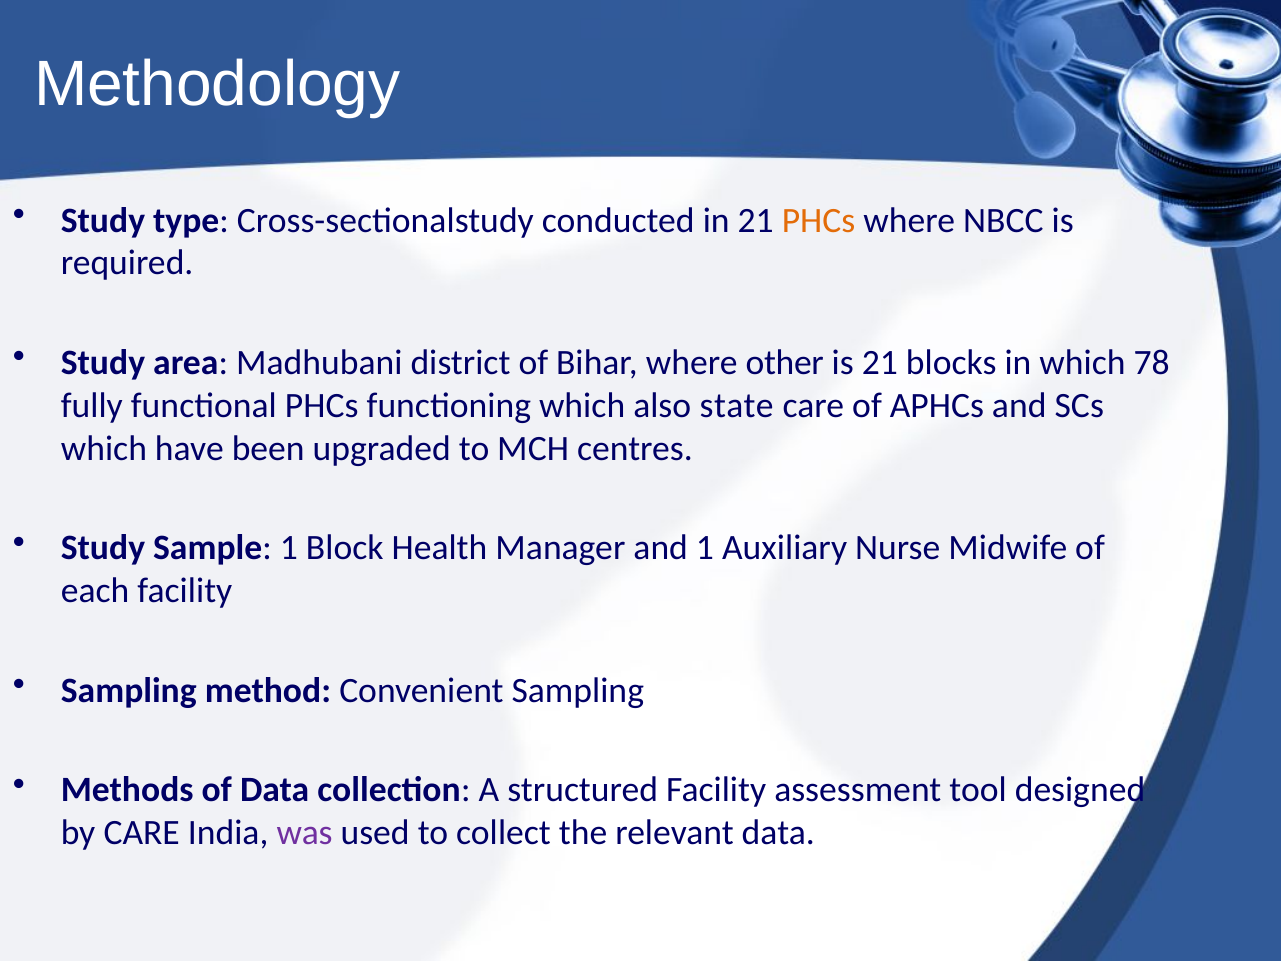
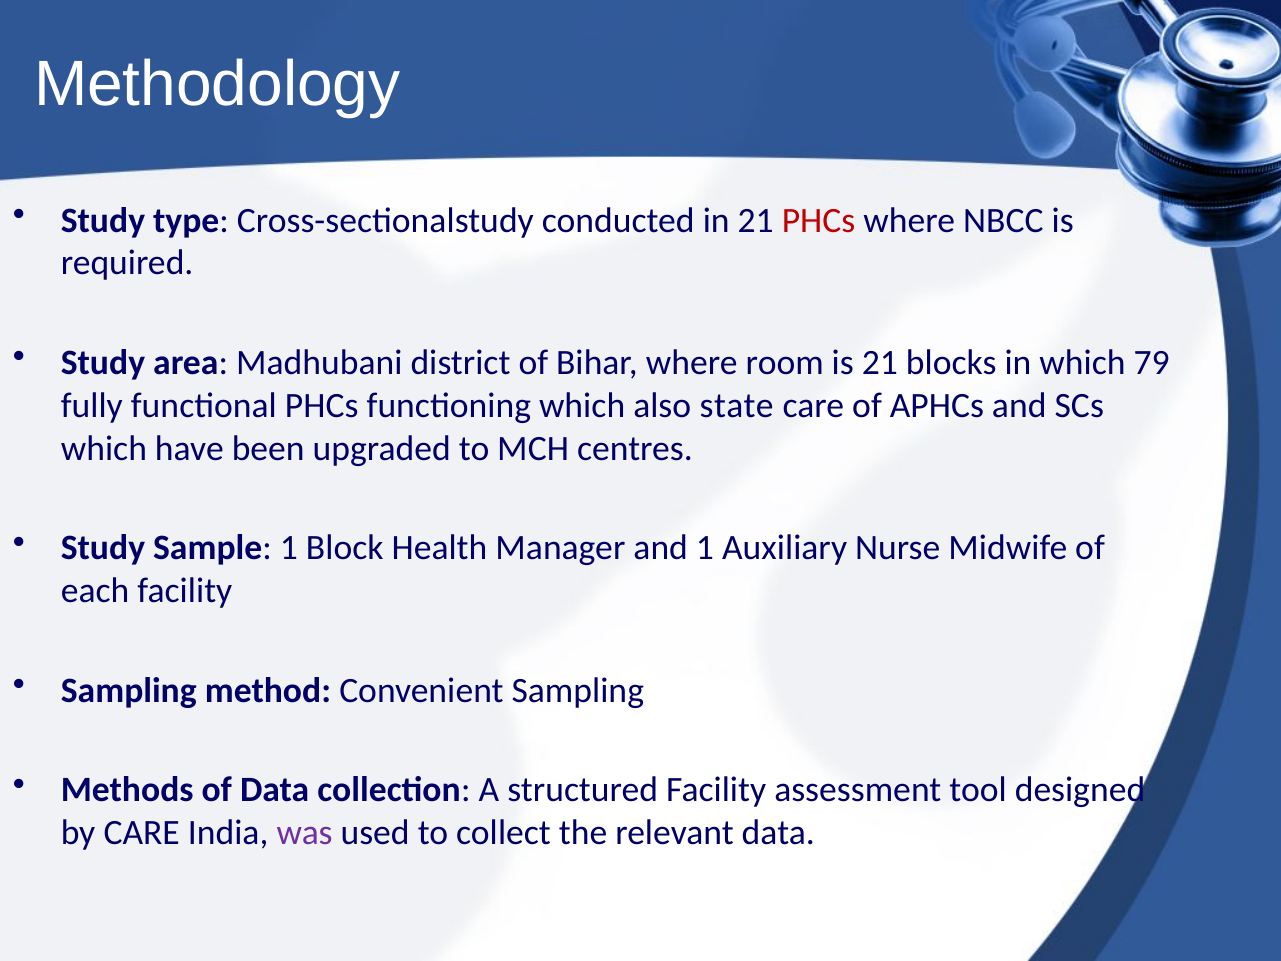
PHCs colour: orange -> red (819, 220)
other: other -> room (785, 363)
78: 78 -> 79 (1152, 363)
